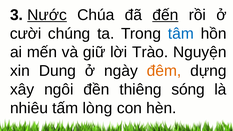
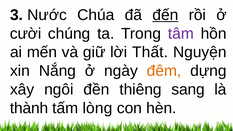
Nước underline: present -> none (47, 15)
tâm colour: blue -> purple (181, 34)
Trào: Trào -> Thất (150, 52)
Dung: Dung -> Nắng (57, 71)
sóng: sóng -> sang (188, 89)
nhiêu: nhiêu -> thành (29, 108)
